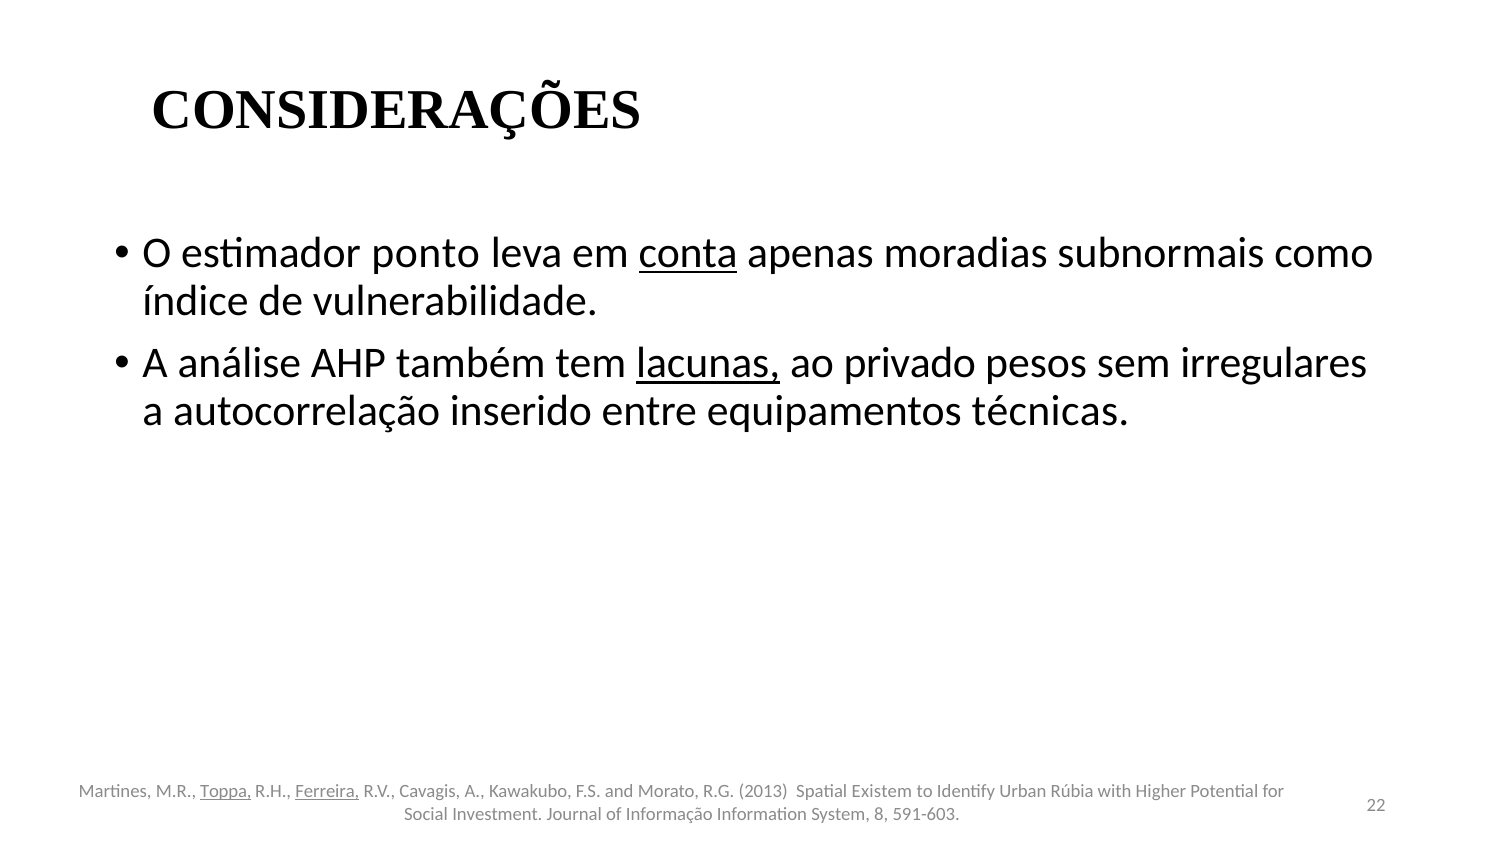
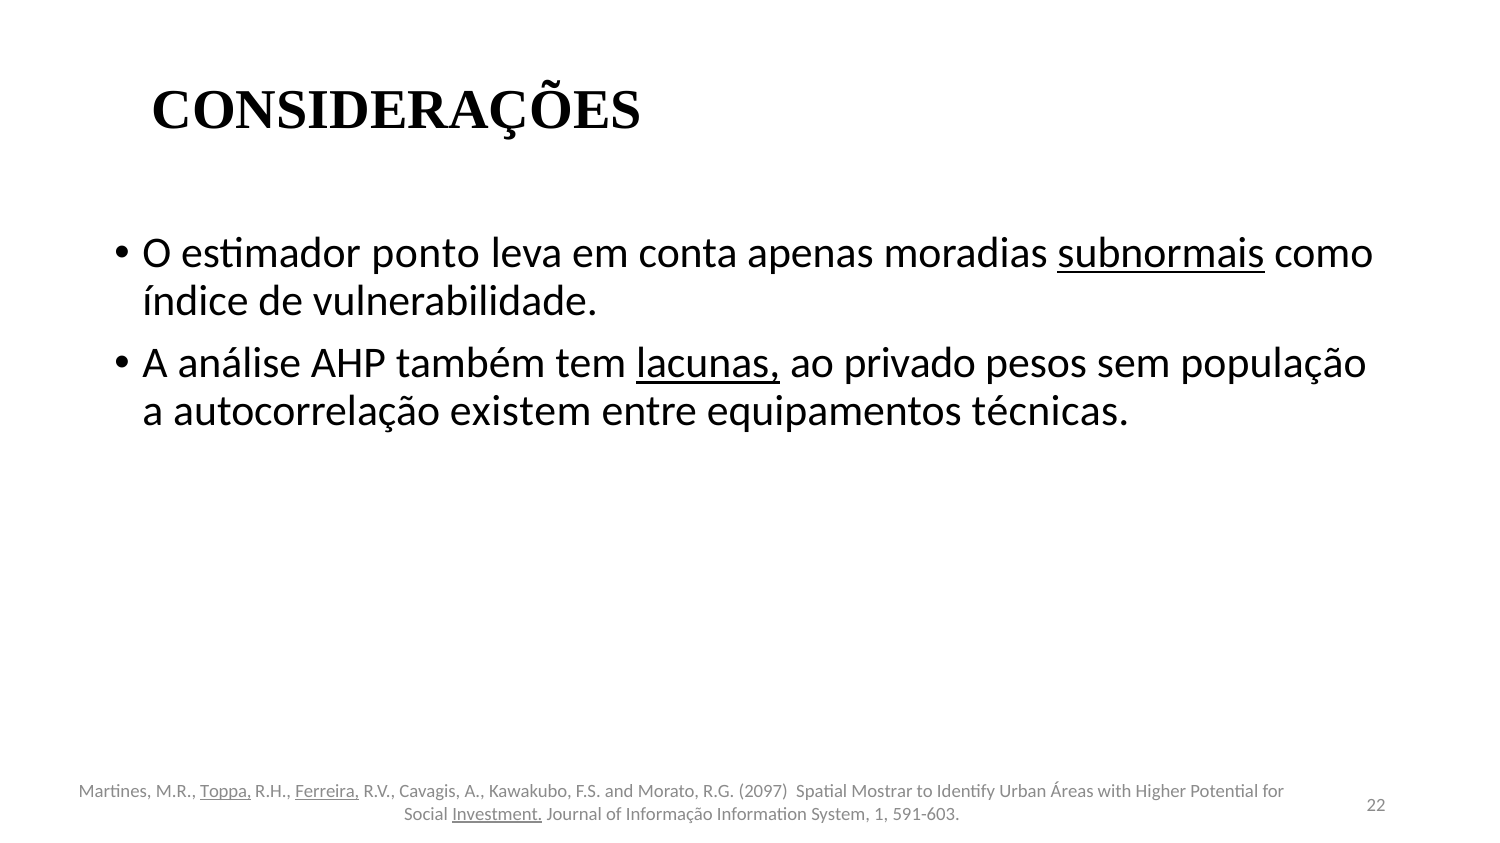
conta underline: present -> none (688, 254)
subnormais underline: none -> present (1161, 254)
irregulares: irregulares -> população (1273, 364)
inserido: inserido -> existem (521, 411)
2013: 2013 -> 2097 (763, 792)
Existem: Existem -> Mostrar (882, 792)
Rúbia: Rúbia -> Áreas (1072, 792)
Investment underline: none -> present (497, 815)
8: 8 -> 1 (881, 815)
